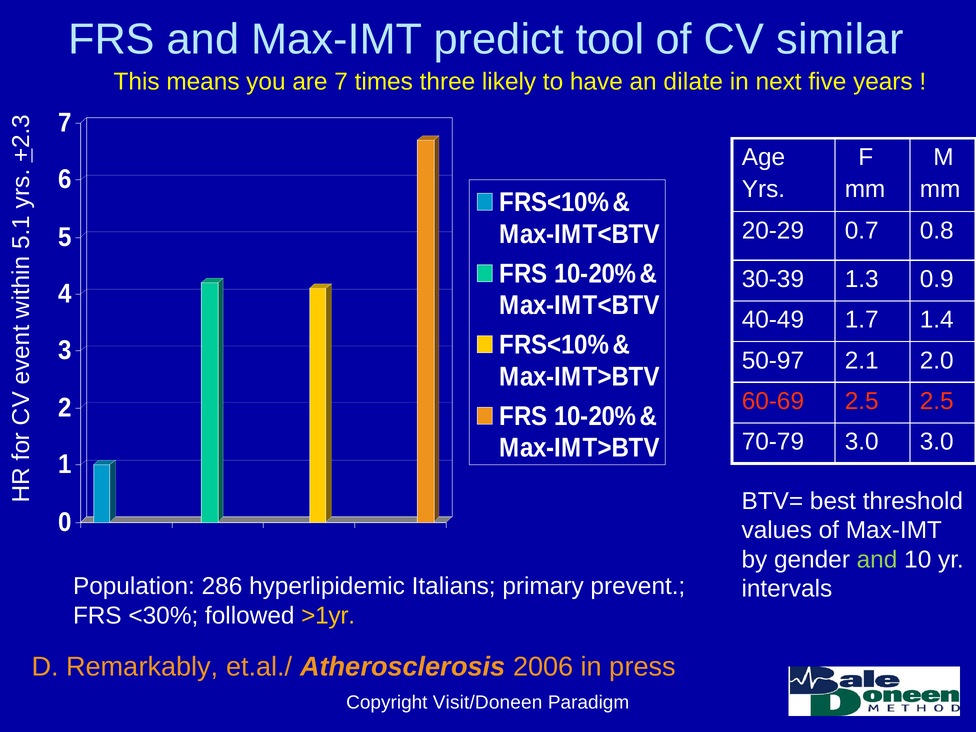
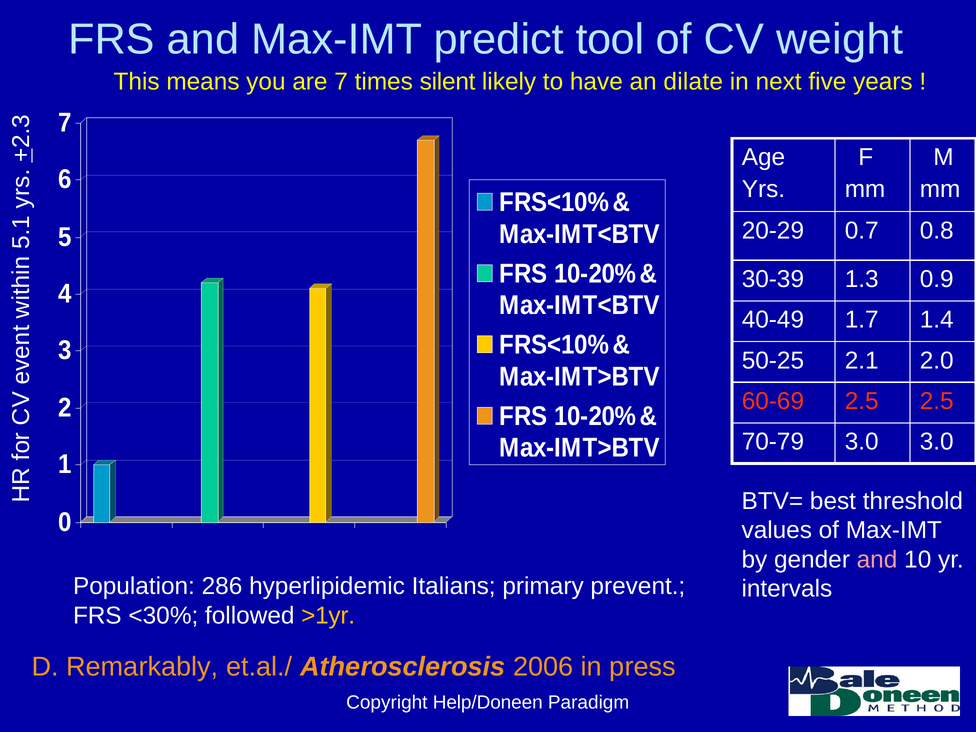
similar: similar -> weight (840, 40)
three: three -> silent (448, 82)
50-97: 50-97 -> 50-25 (773, 360)
and colour: light green -> pink (877, 560)
Visit/Doneen: Visit/Doneen -> Help/Doneen (488, 702)
